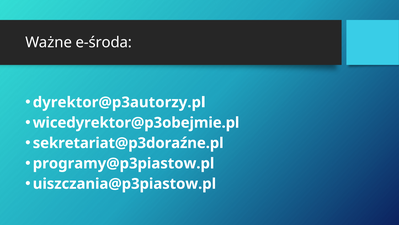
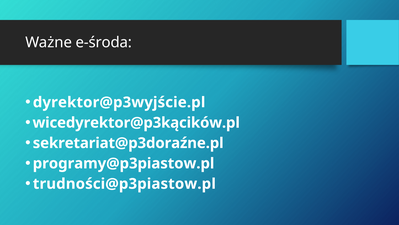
dyrektor@p3autorzy.pl: dyrektor@p3autorzy.pl -> dyrektor@p3wyjście.pl (119, 102)
wicedyrektor@p3obejmie.pl: wicedyrektor@p3obejmie.pl -> wicedyrektor@p3kącików.pl (136, 122)
uiszczania@p3piastow.pl: uiszczania@p3piastow.pl -> trudności@p3piastow.pl (124, 183)
